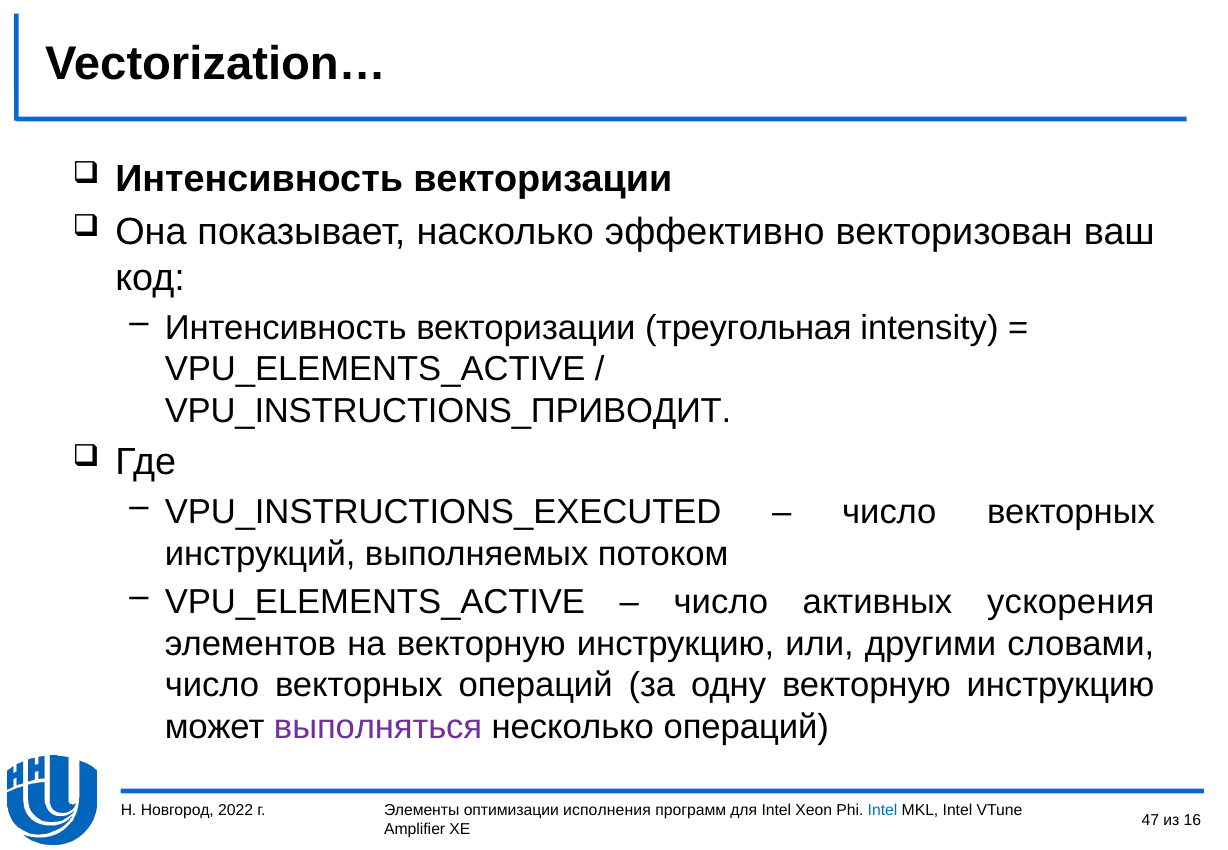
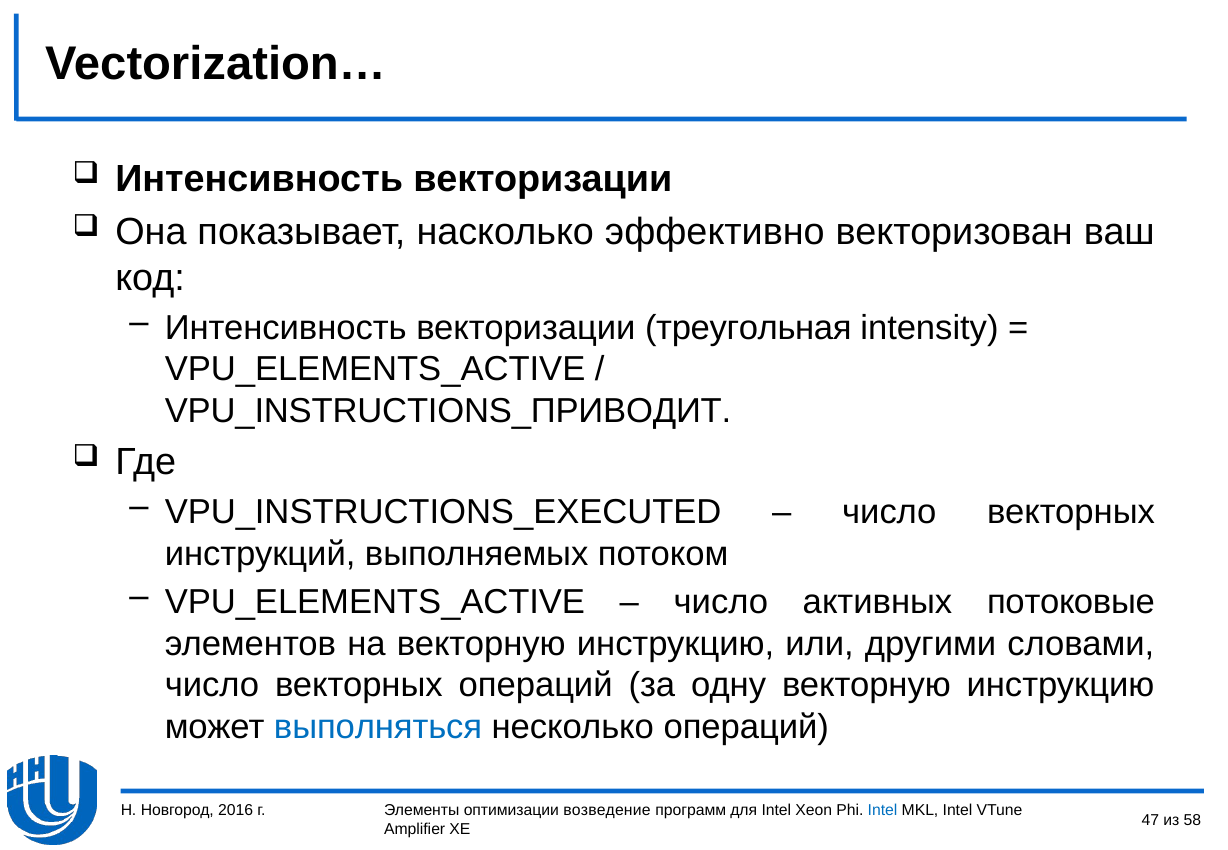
ускорения: ускорения -> потоковые (1071, 602)
выполняться colour: purple -> blue (378, 727)
2022: 2022 -> 2016 (236, 811)
исполнения: исполнения -> возведение (607, 811)
16: 16 -> 58 (1192, 820)
